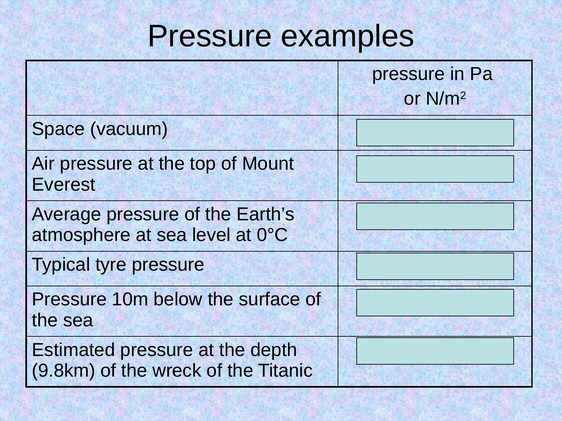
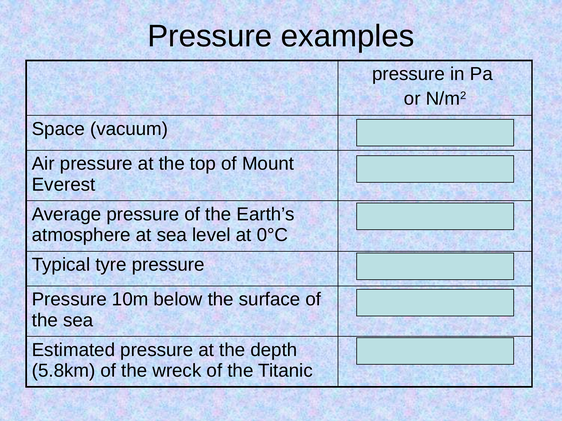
9.8km: 9.8km -> 5.8km (64, 371)
